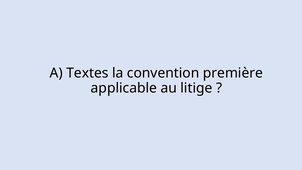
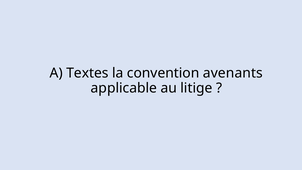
première: première -> avenants (233, 73)
